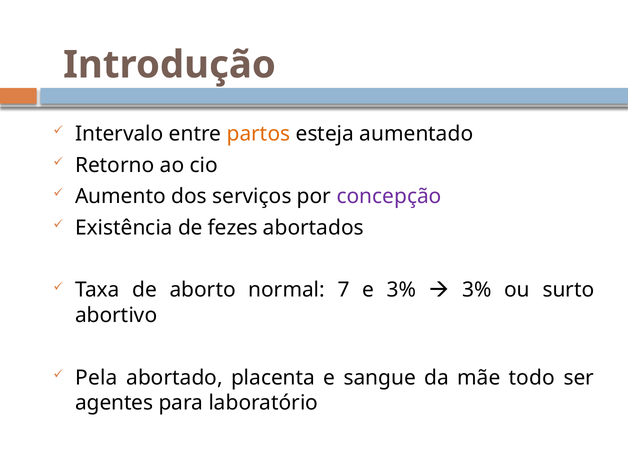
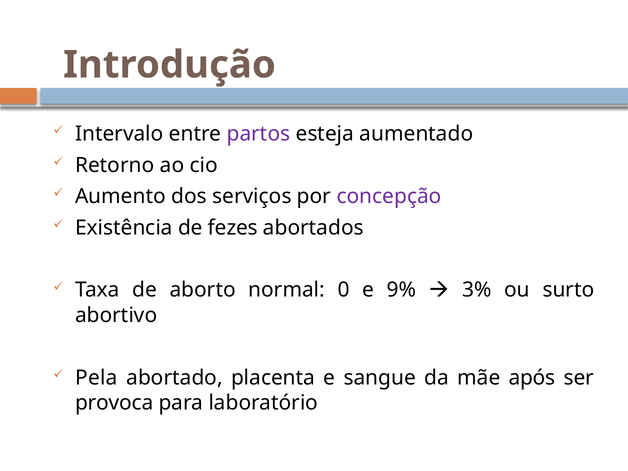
partos colour: orange -> purple (258, 134)
7: 7 -> 0 (344, 290)
e 3%: 3% -> 9% (401, 290)
todo: todo -> após (532, 378)
agentes: agentes -> provoca (114, 403)
